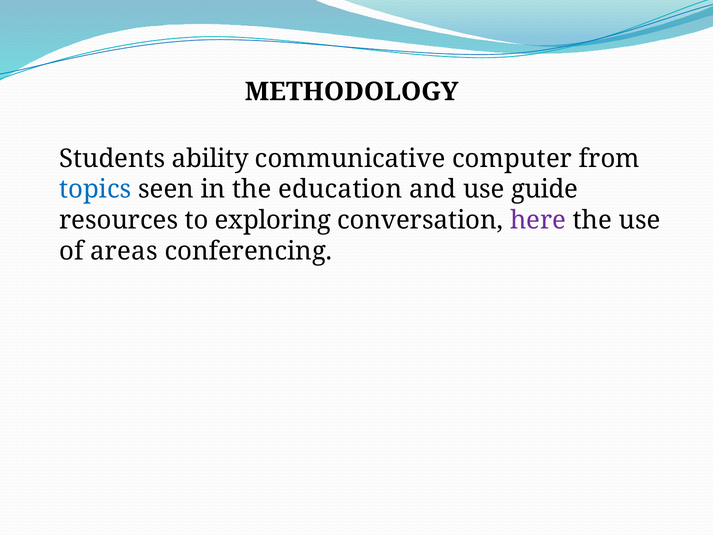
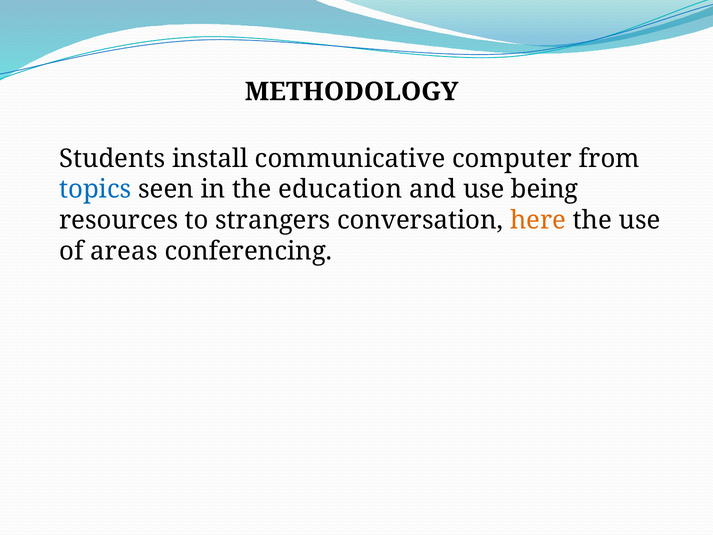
ability: ability -> install (210, 158)
guide: guide -> being (545, 189)
exploring: exploring -> strangers (273, 220)
here colour: purple -> orange (538, 220)
